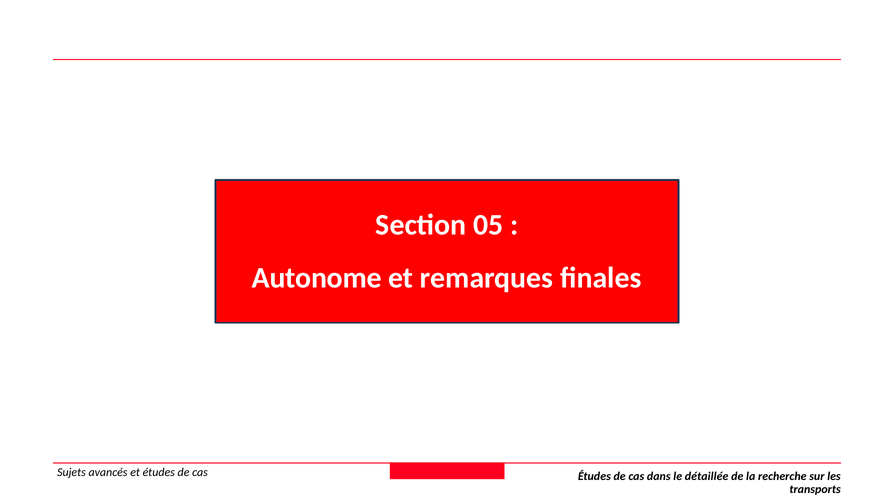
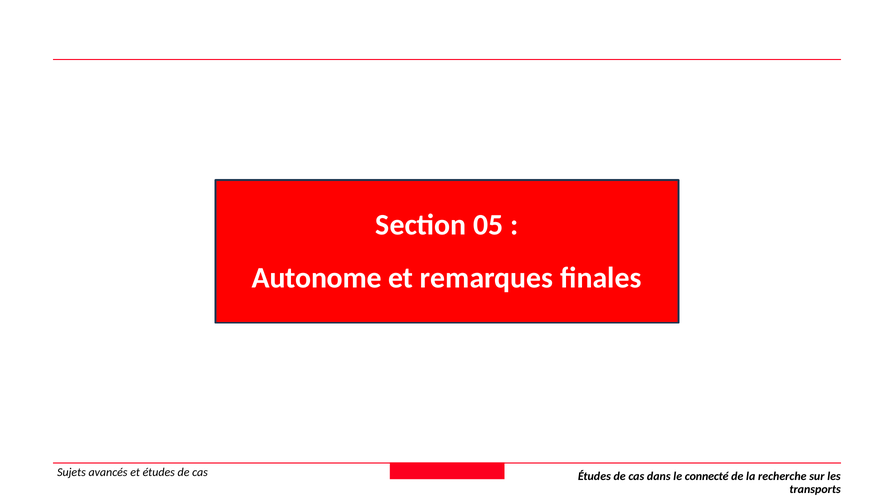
détaillée: détaillée -> connecté (707, 476)
